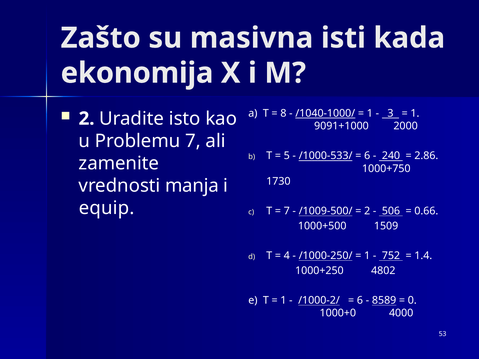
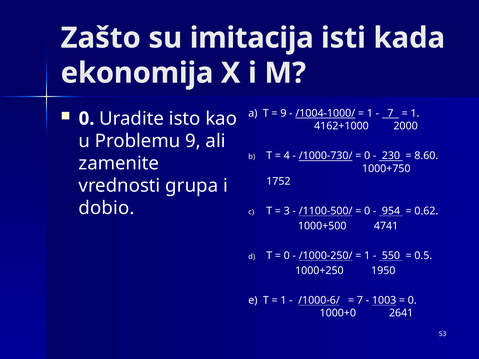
masivna: masivna -> imitacija (252, 38)
8: 8 -> 9 (283, 113)
/1040-1000/: /1040-1000/ -> /1004-1000/ (325, 113)
3: 3 -> 7 (390, 113)
2: 2 -> 0 (87, 119)
9091+1000: 9091+1000 -> 4162+1000 (341, 126)
Problemu 7: 7 -> 9 (193, 141)
5: 5 -> 4 (287, 156)
/1000-533/: /1000-533/ -> /1000-730/ (326, 156)
6: 6 -> 0 (367, 156)
240: 240 -> 230 (391, 156)
2.86: 2.86 -> 8.60 (426, 156)
1730: 1730 -> 1752 (278, 181)
manja: manja -> grupa (192, 186)
equip: equip -> dobio (107, 208)
7: 7 -> 3 (287, 211)
/1009-500/: /1009-500/ -> /1100-500/ (326, 211)
2: 2 -> 0 (367, 211)
506: 506 -> 954 (391, 211)
0.66: 0.66 -> 0.62 (426, 211)
1509: 1509 -> 4741 (386, 226)
4: 4 -> 0 (287, 256)
752: 752 -> 550 (391, 256)
1.4: 1.4 -> 0.5 (423, 256)
4802: 4802 -> 1950 (383, 271)
/1000-2/: /1000-2/ -> /1000-6/ (319, 301)
6: 6 -> 7 (360, 301)
8589: 8589 -> 1003 (384, 301)
4000: 4000 -> 2641 (401, 313)
